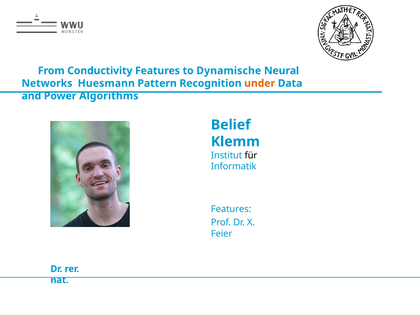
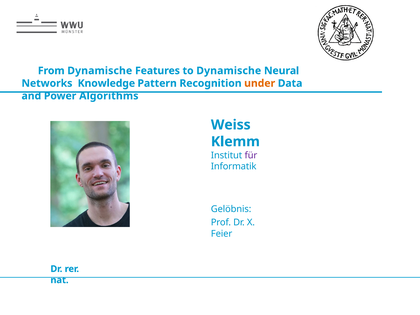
From Conductivity: Conductivity -> Dynamische (100, 71)
Huesmann: Huesmann -> Knowledge (106, 83)
Belief: Belief -> Weiss (231, 125)
für colour: black -> purple (251, 155)
Features: Features -> Gelöbnis (231, 209)
